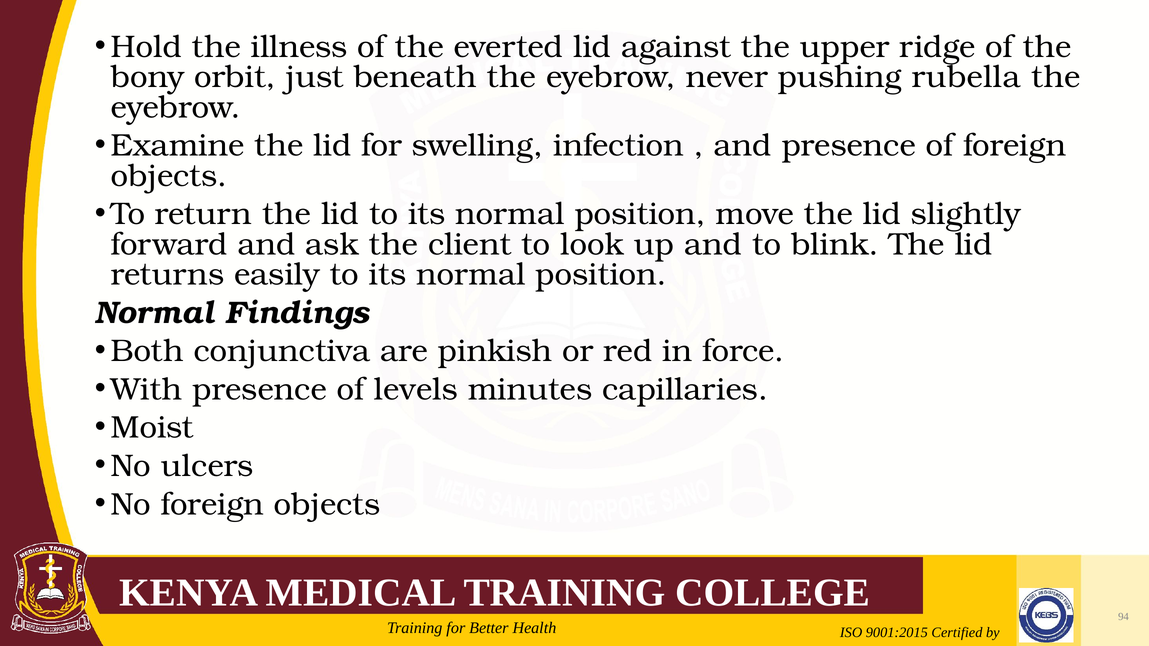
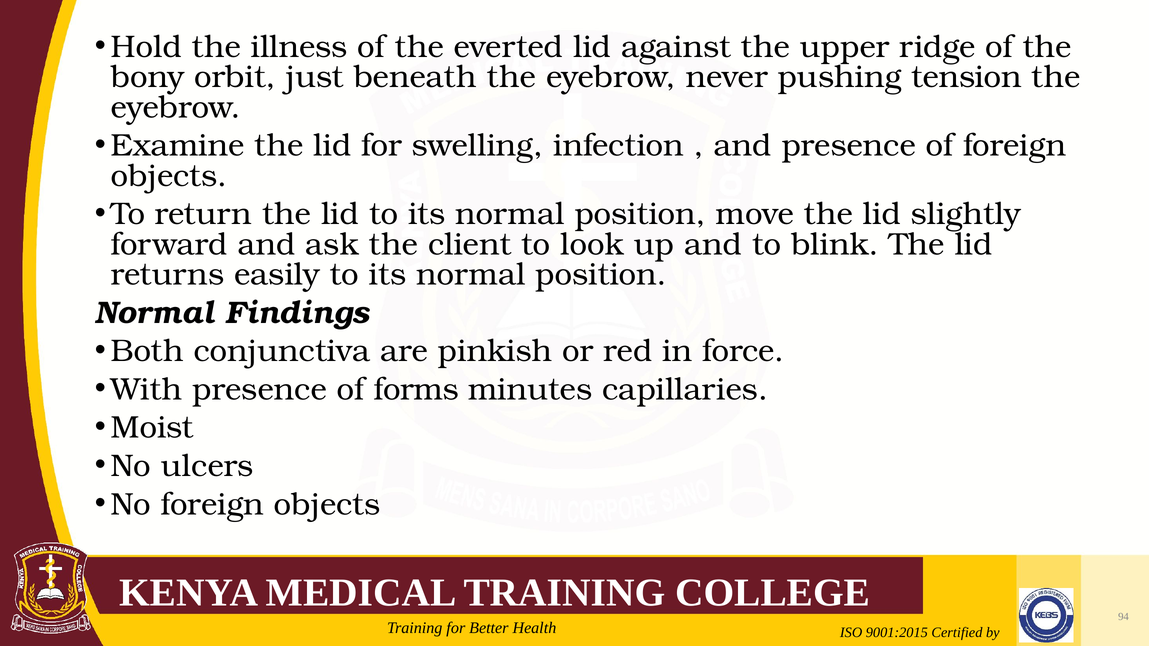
rubella: rubella -> tension (967, 77)
levels: levels -> forms (416, 390)
